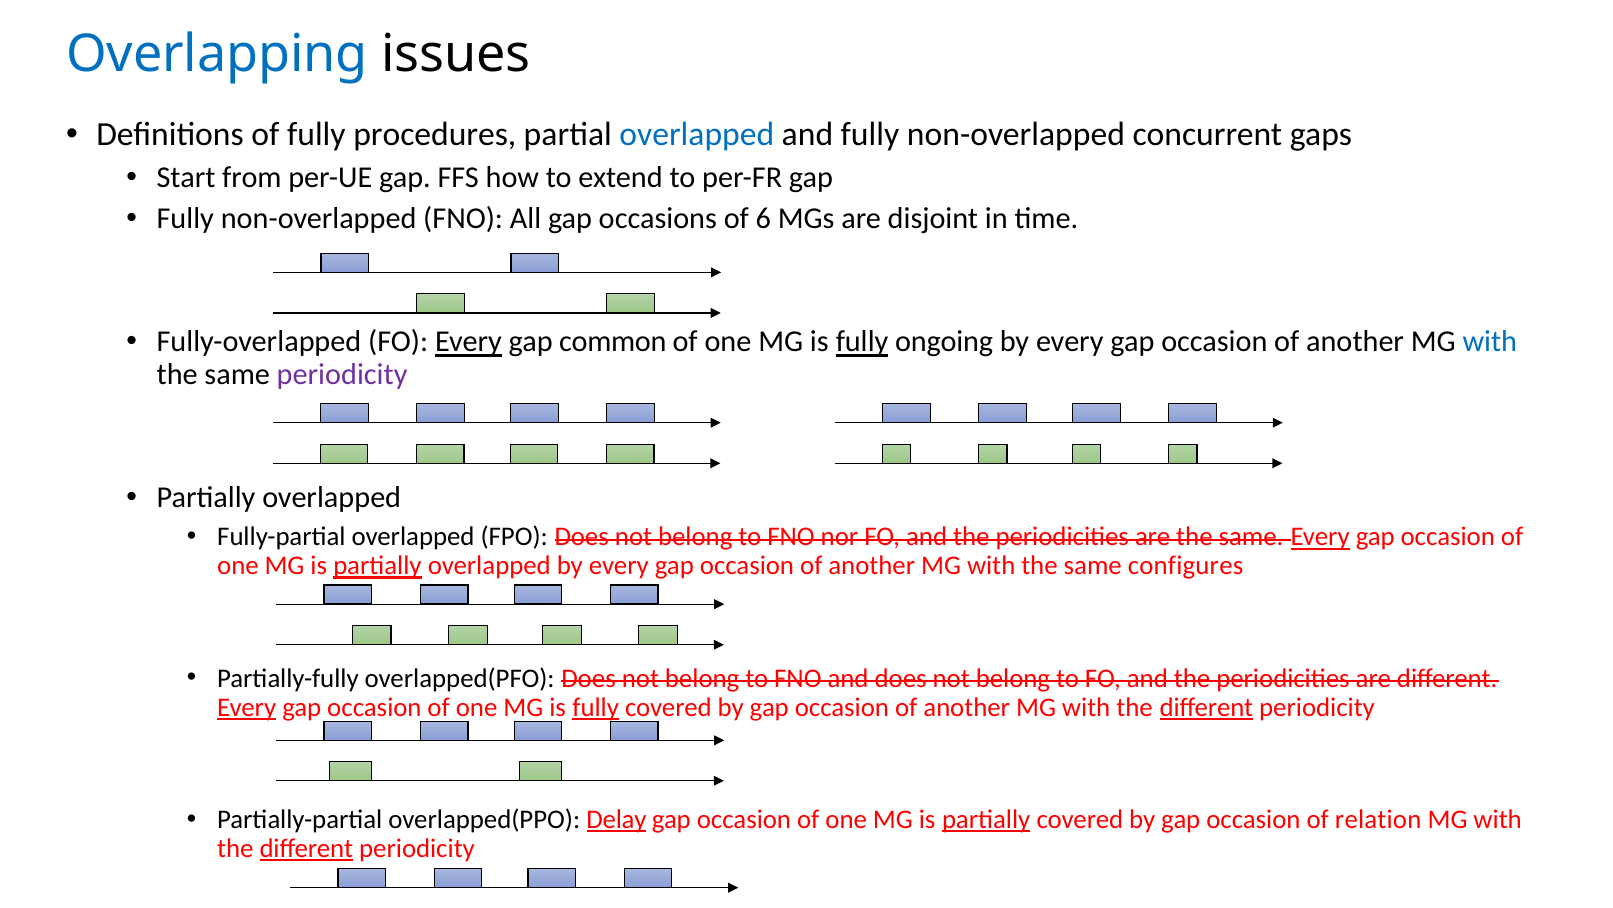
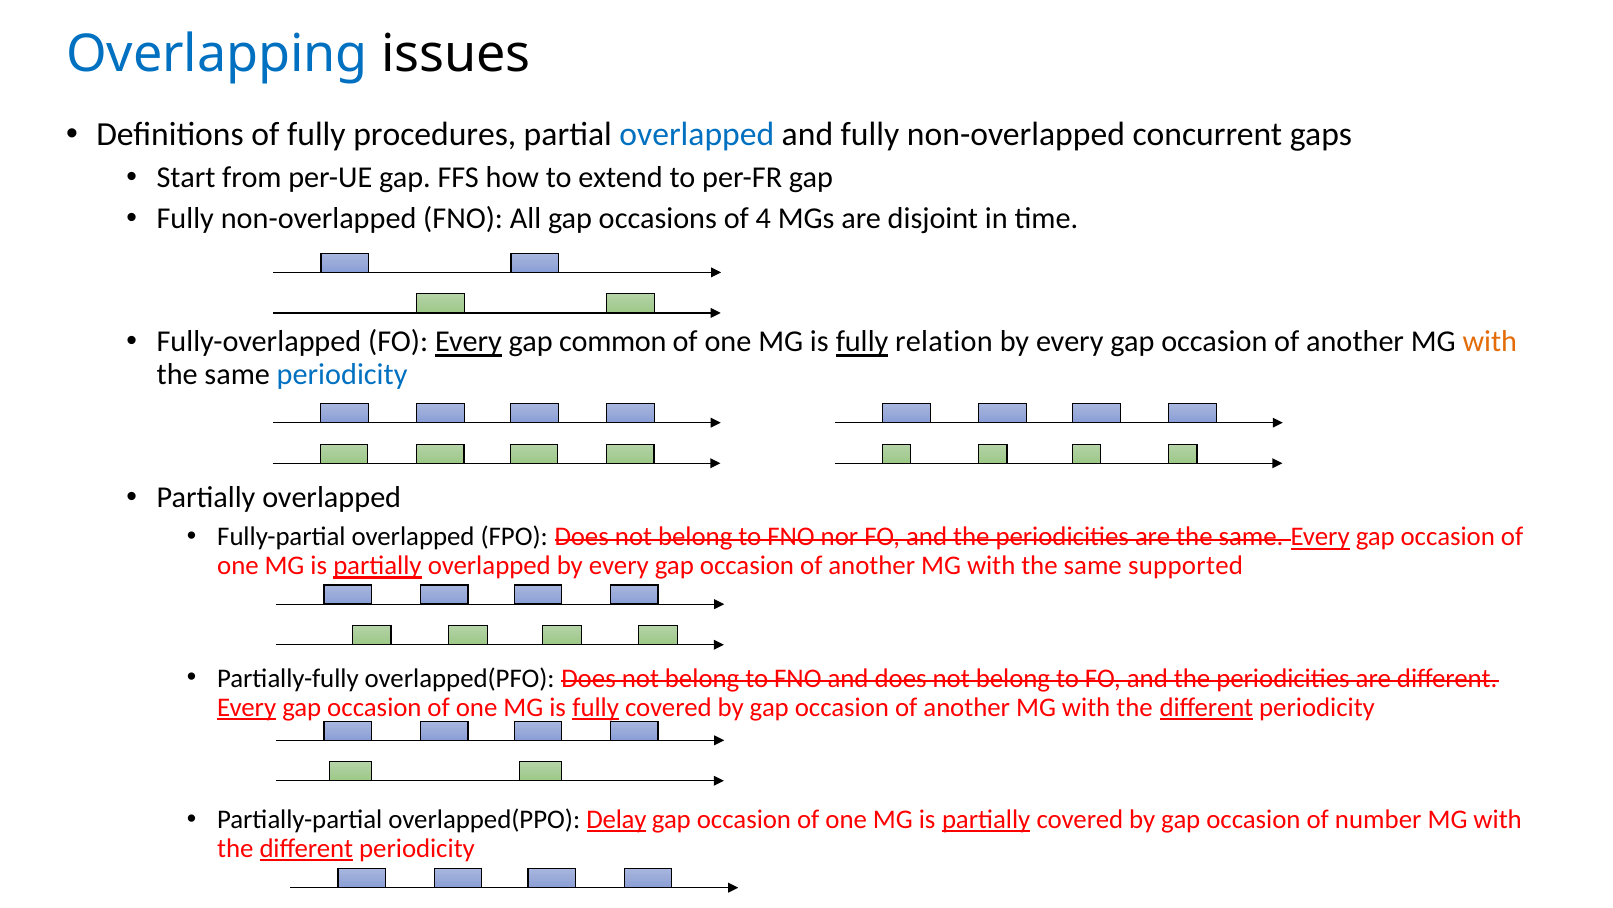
6: 6 -> 4 (763, 219)
ongoing: ongoing -> relation (944, 342)
with colour: blue -> orange (1490, 342)
periodicity colour: purple -> blue (342, 374)
configures: configures -> supported (1186, 566)
relation: relation -> number (1378, 819)
